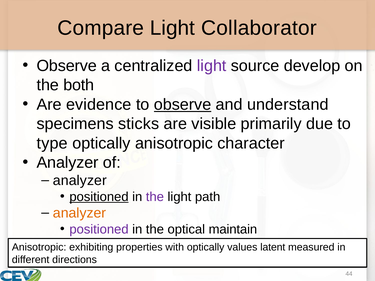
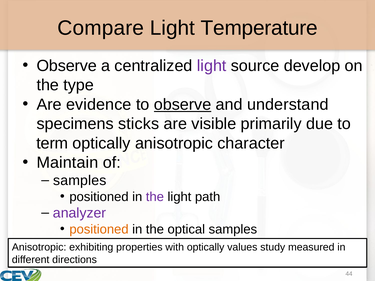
Collaborator: Collaborator -> Temperature (259, 28)
both: both -> type (79, 85)
type: type -> term (52, 143)
Analyzer: Analyzer -> Maintain (67, 163)
analyzer: analyzer -> samples (80, 181)
positioned underline: present -> none (99, 197)
analyzer colour: orange -> purple (80, 213)
positioned colour: purple -> orange (99, 229)
optical maintain: maintain -> samples (233, 229)
latent: latent -> study (273, 247)
